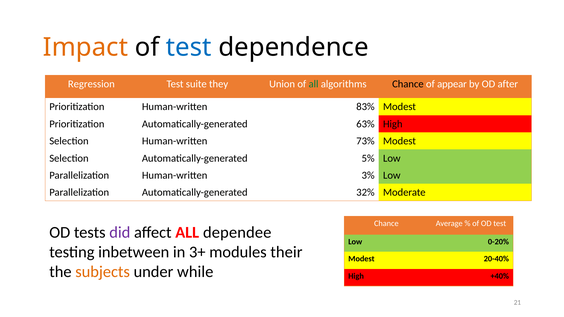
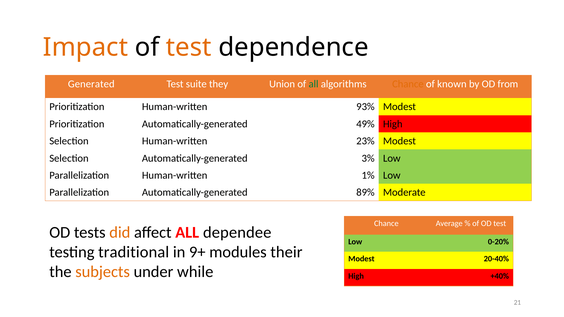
test colour: blue -> orange (189, 47)
Regression: Regression -> Generated (91, 84)
Chance colour: black -> orange (408, 84)
appear: appear -> known (452, 84)
after: after -> from (508, 84)
83%: 83% -> 93% (365, 107)
63%: 63% -> 49% (365, 124)
73%: 73% -> 23% (365, 141)
5%: 5% -> 3% (368, 158)
3%: 3% -> 1% (368, 175)
32%: 32% -> 89% (365, 193)
did colour: purple -> orange (120, 232)
inbetween: inbetween -> traditional (134, 252)
3+: 3+ -> 9+ (197, 252)
